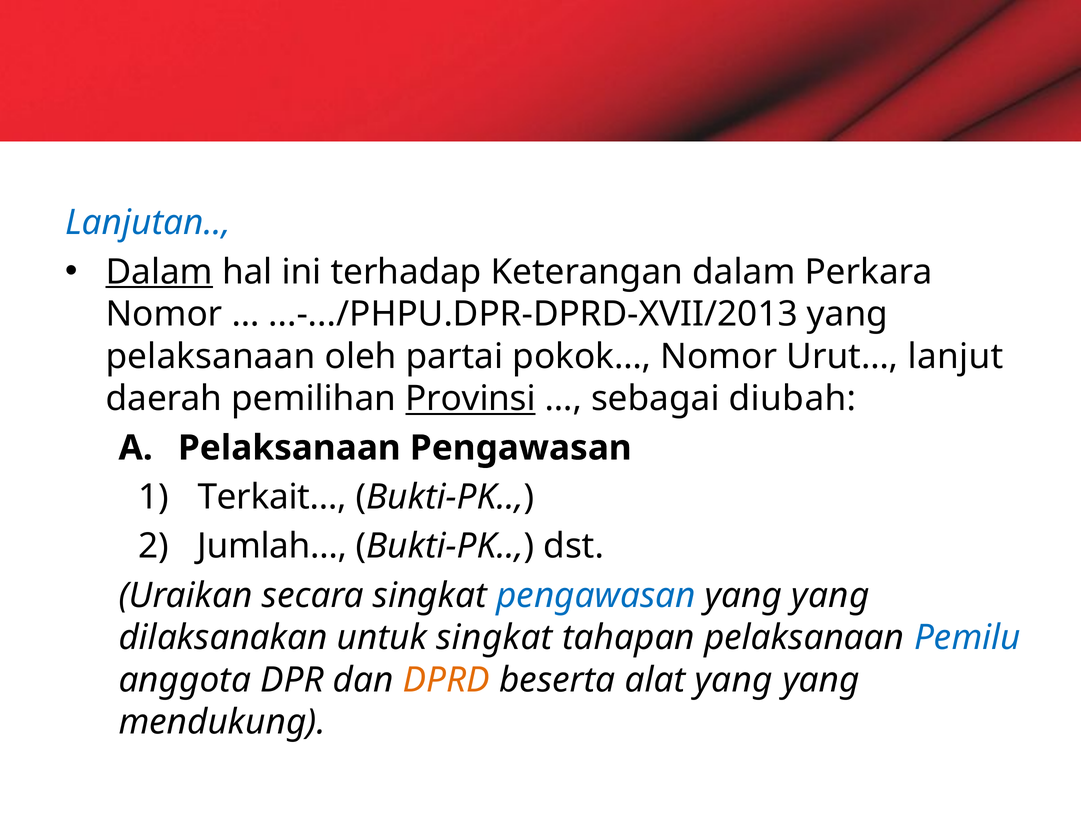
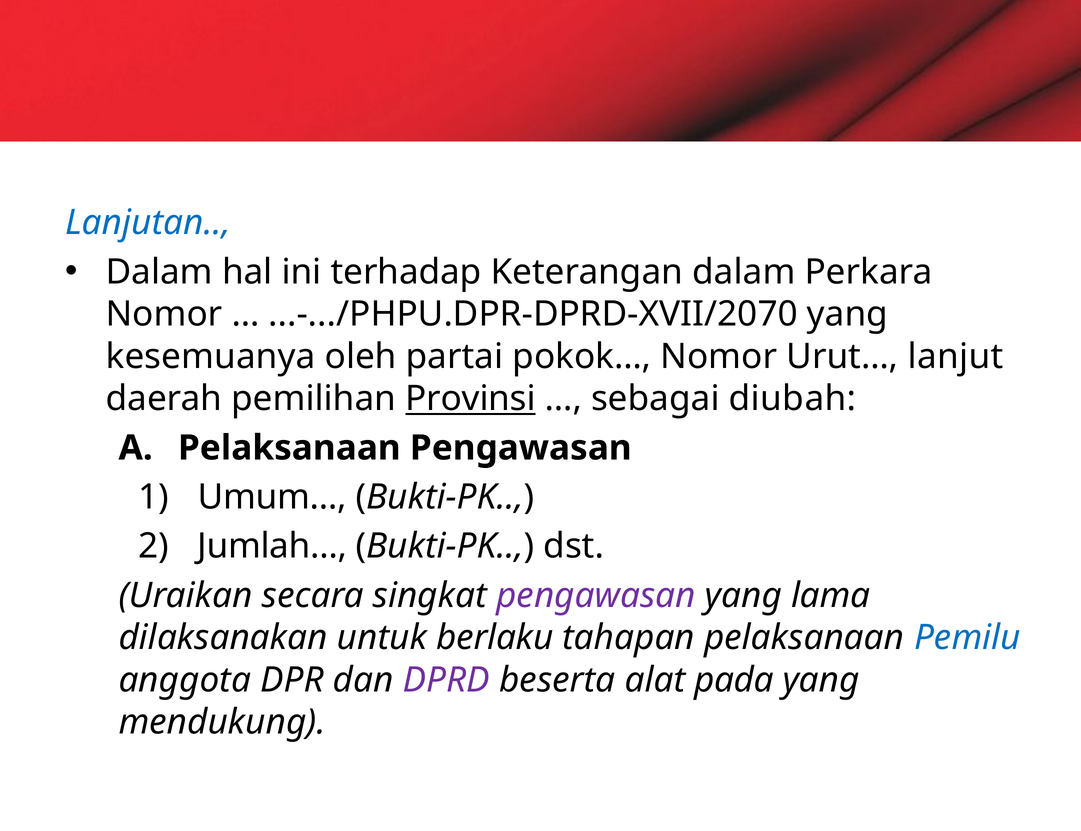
Dalam underline: present -> none (159, 272)
...-.../PHPU.DPR-DPRD-XVII/2013: ...-.../PHPU.DPR-DPRD-XVII/2013 -> ...-.../PHPU.DPR-DPRD-XVII/2070 (533, 314)
pelaksanaan: pelaksanaan -> kesemuanya (211, 357)
Terkait…: Terkait… -> Umum… (272, 497)
pengawasan colour: blue -> purple (596, 596)
yang: yang -> lama (831, 596)
untuk singkat: singkat -> berlaku (495, 638)
DPRD colour: orange -> purple (446, 680)
alat yang: yang -> pada (734, 680)
